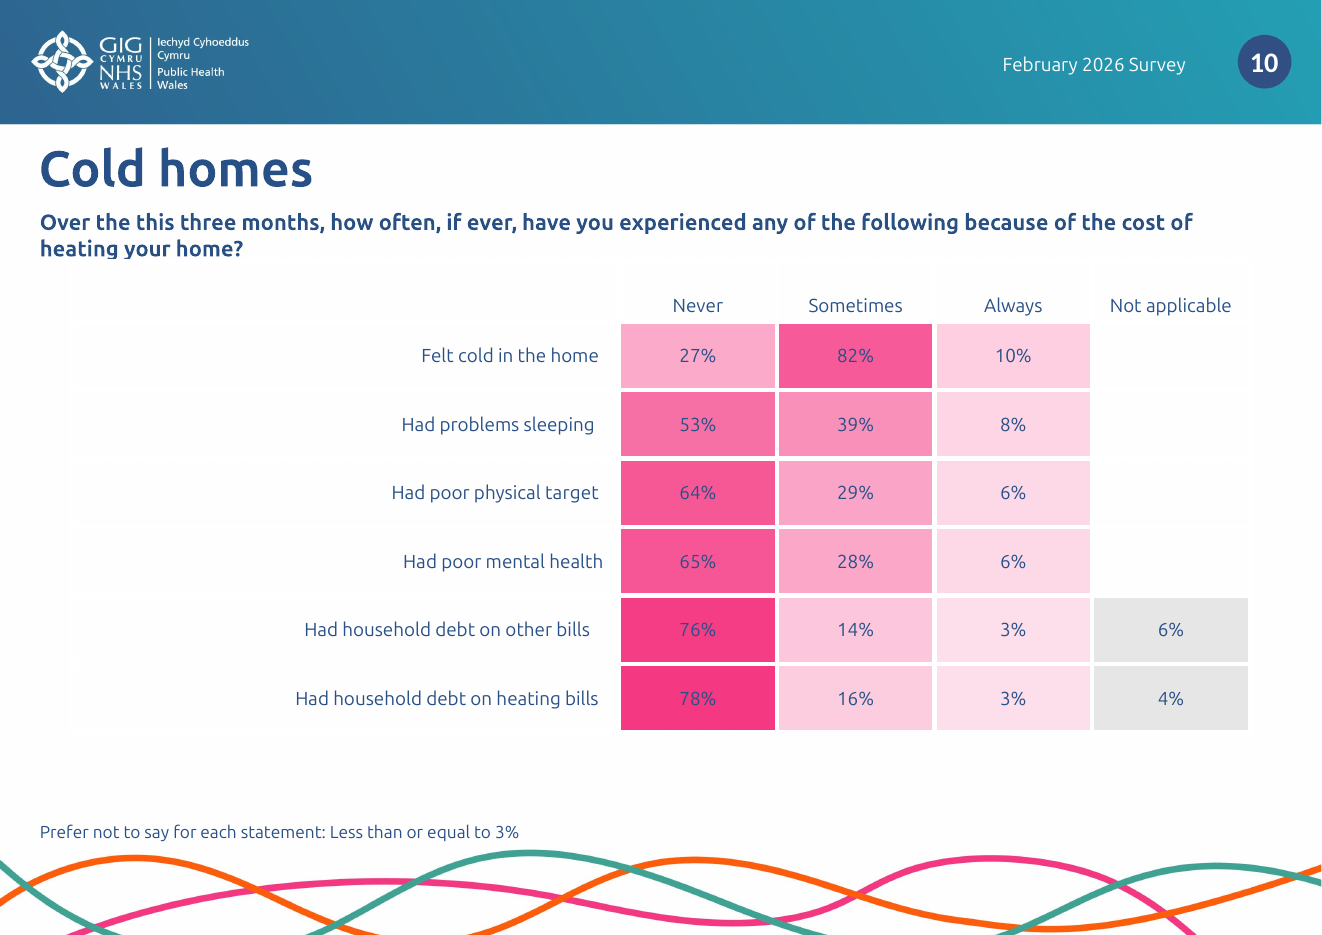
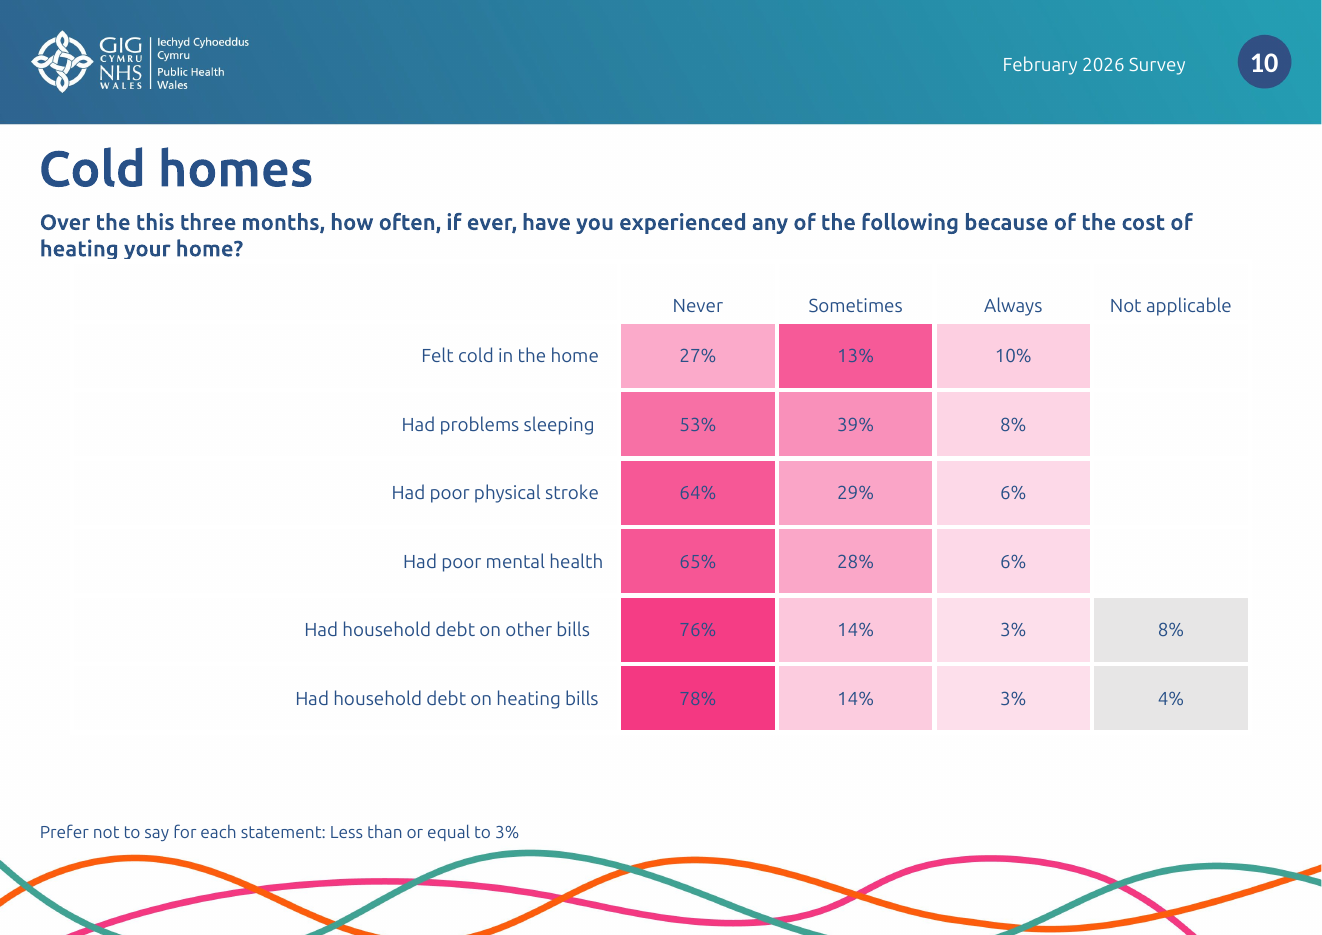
82%: 82% -> 13% (856, 357)
target: target -> stroke (572, 493)
3% 6%: 6% -> 8% (1171, 630)
78% 16%: 16% -> 14% (856, 699)
